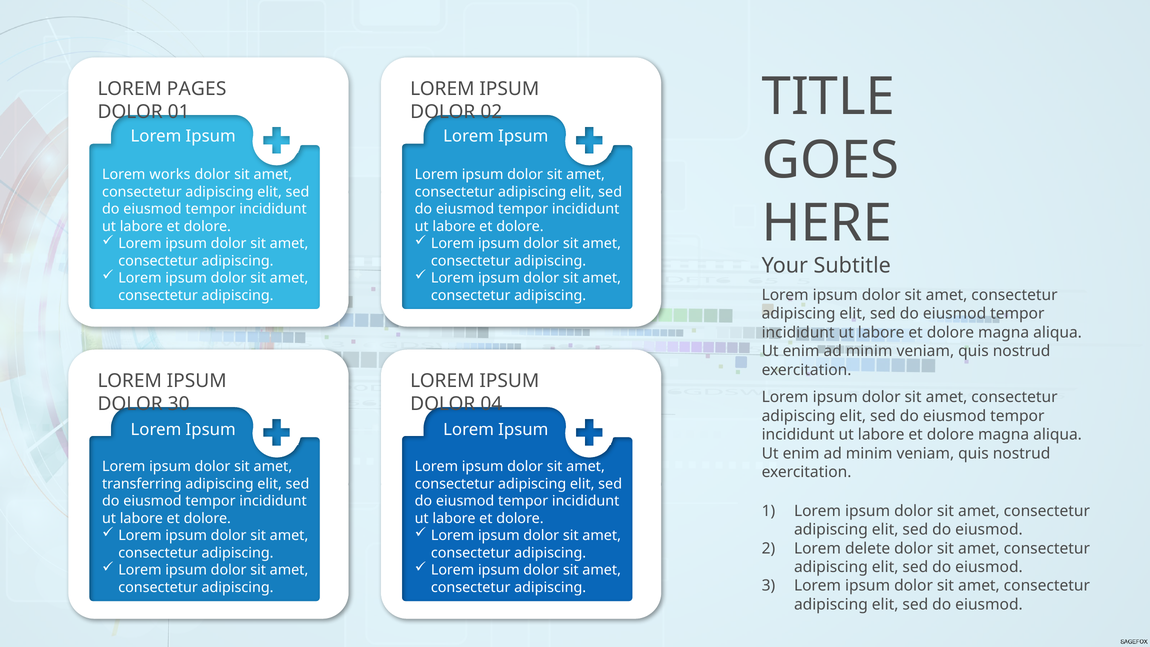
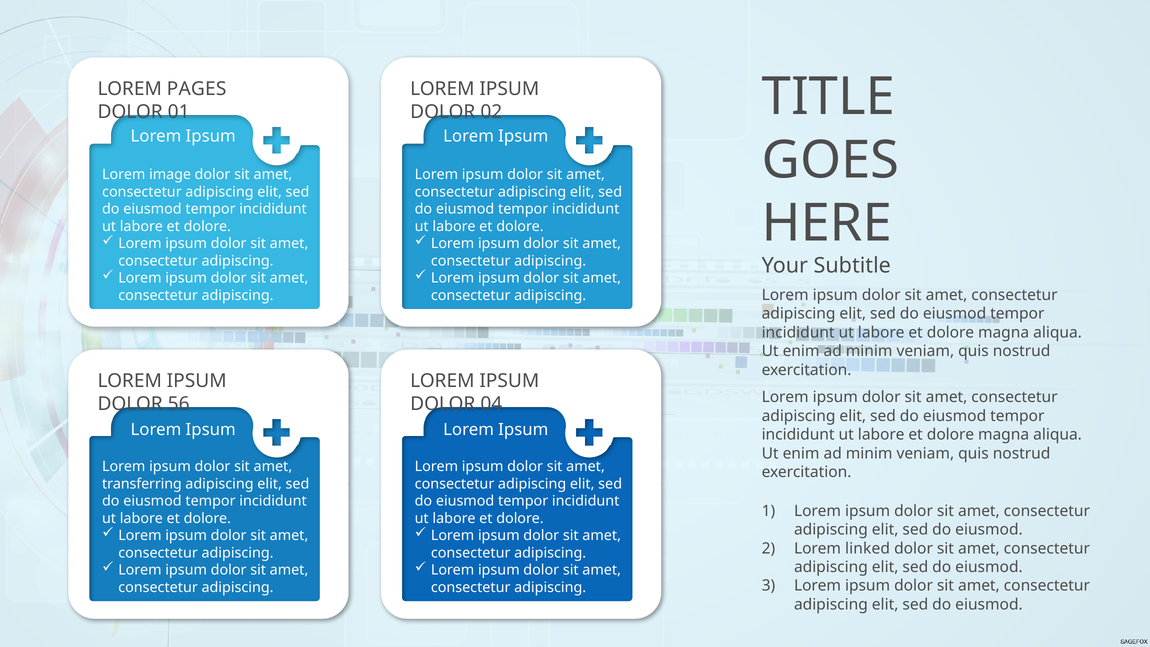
works: works -> image (170, 175)
30: 30 -> 56 (179, 404)
delete: delete -> linked (868, 548)
